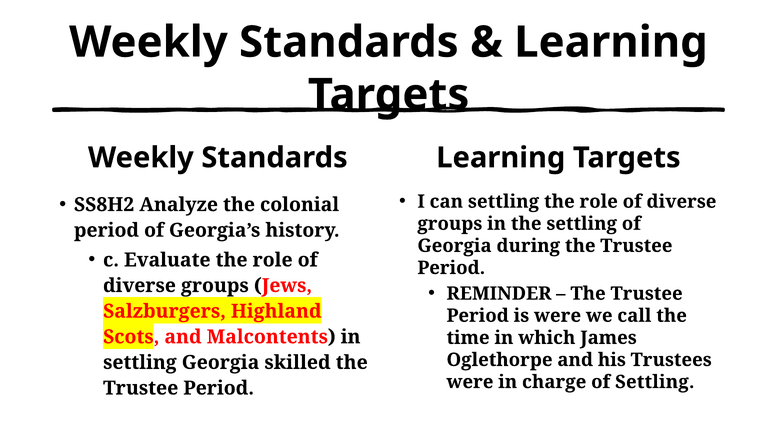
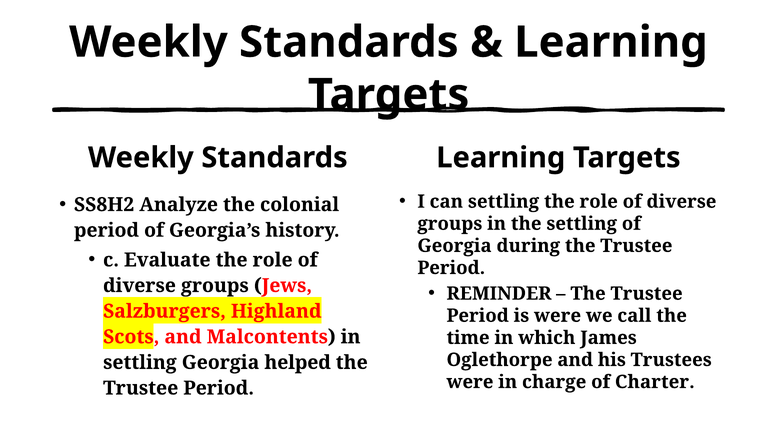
skilled: skilled -> helped (298, 363)
of Settling: Settling -> Charter (655, 382)
